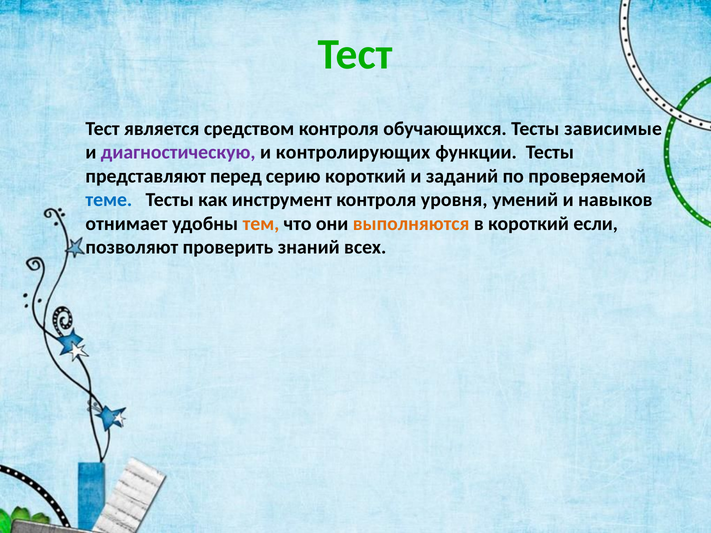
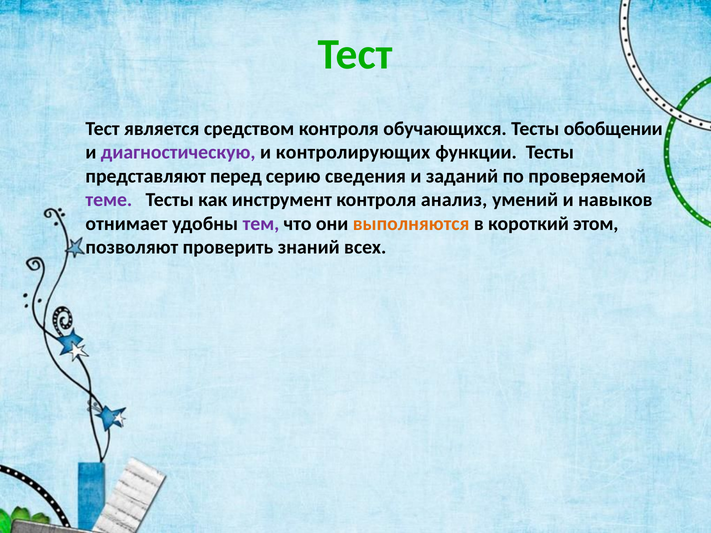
зависимые: зависимые -> обобщении (613, 129)
серию короткий: короткий -> сведения (365, 176)
теме colour: blue -> purple (109, 200)
уровня: уровня -> анализ (454, 200)
тем colour: orange -> purple (261, 224)
если: если -> этом (596, 224)
